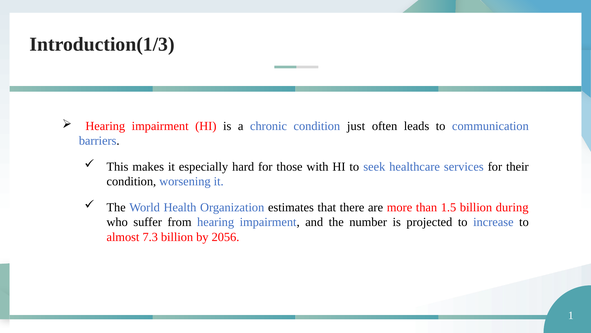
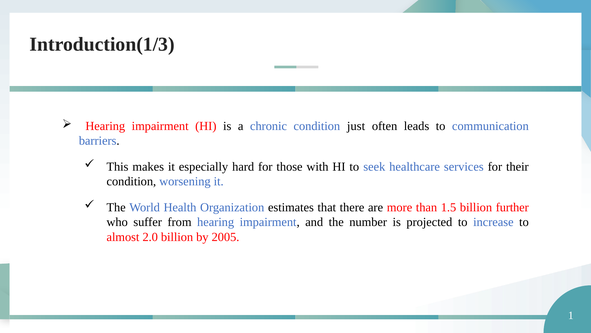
during: during -> further (512, 207)
7.3: 7.3 -> 2.0 (150, 237)
2056: 2056 -> 2005 (225, 237)
